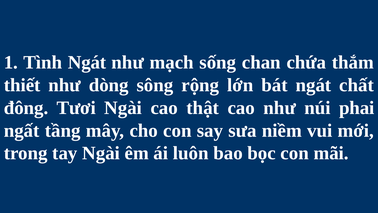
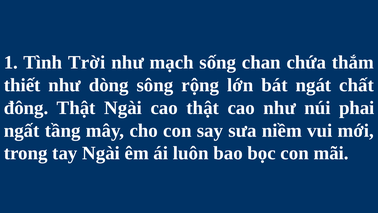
Tình Ngát: Ngát -> Trời (87, 62)
đông Tươi: Tươi -> Thật (76, 108)
